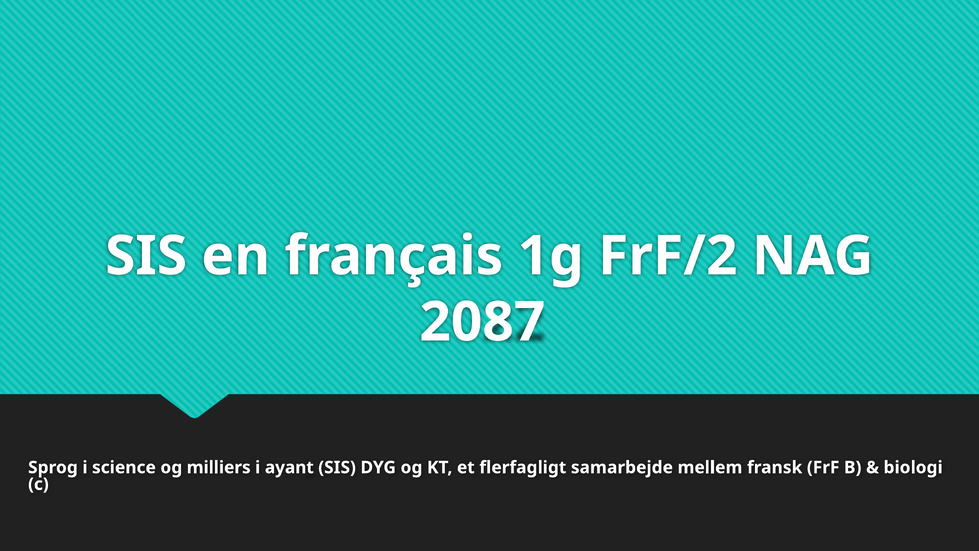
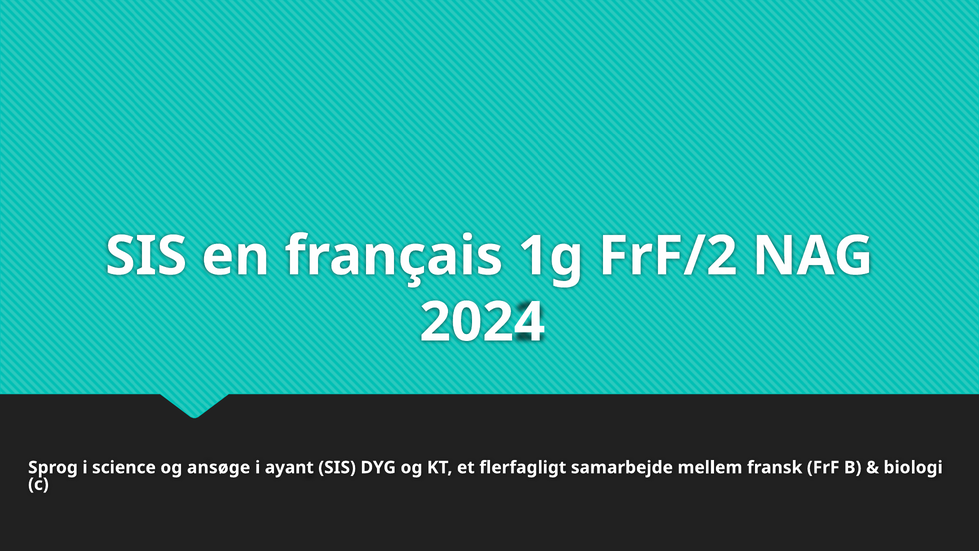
2087: 2087 -> 2024 (482, 322)
milliers: milliers -> ansøge (219, 467)
